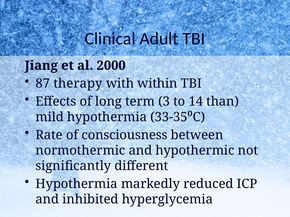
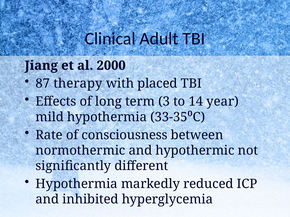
within: within -> placed (157, 84)
than: than -> year (223, 102)
